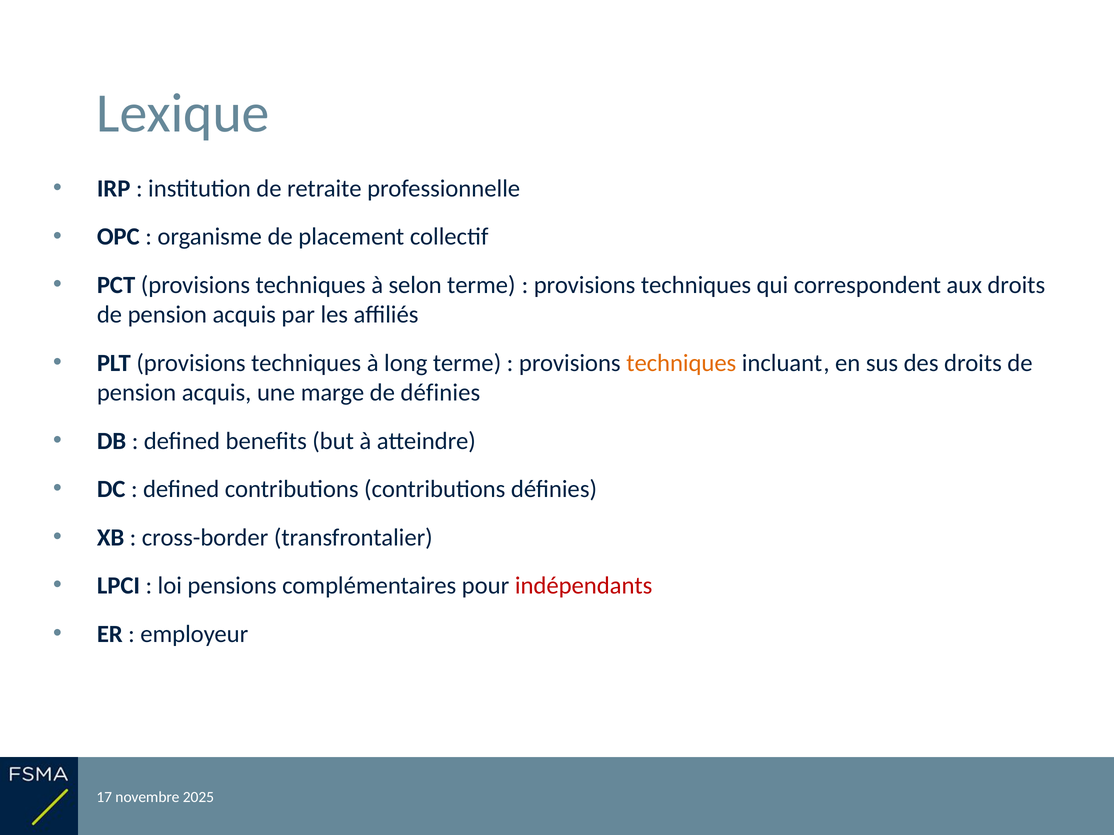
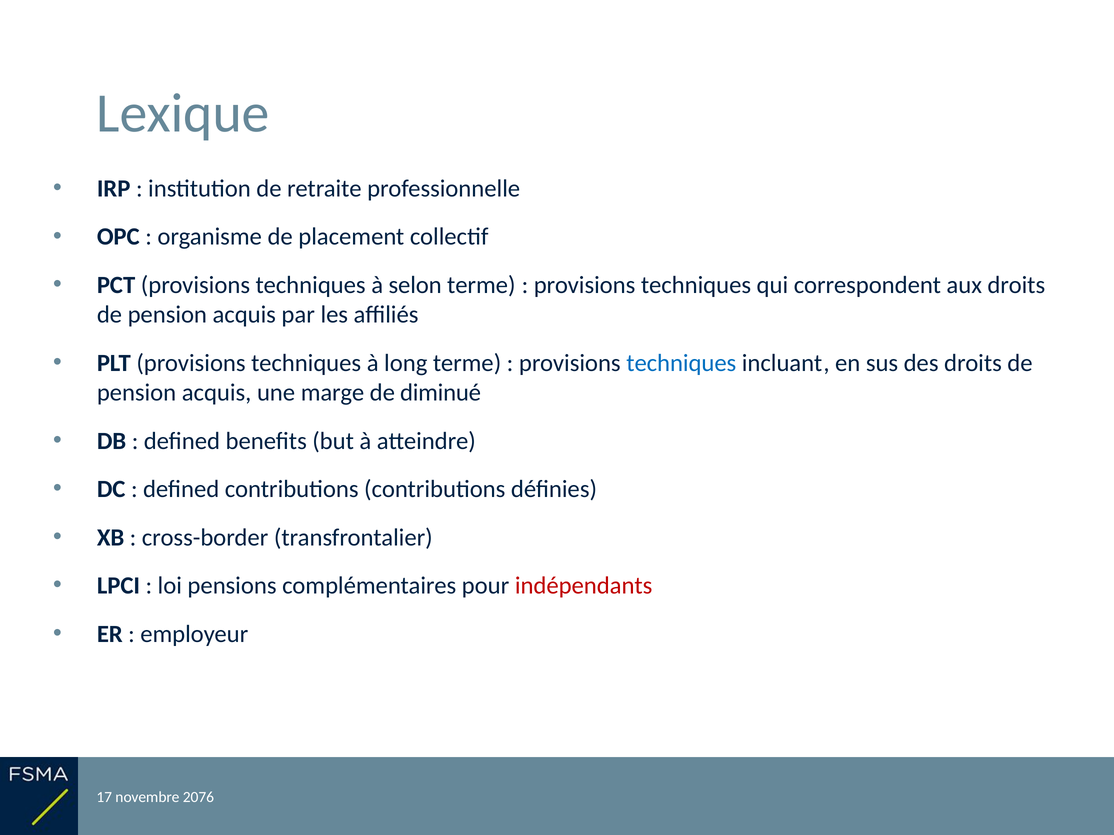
techniques colour: orange -> blue (681, 363)
de définies: définies -> diminué (441, 393)
2025: 2025 -> 2076 (198, 798)
